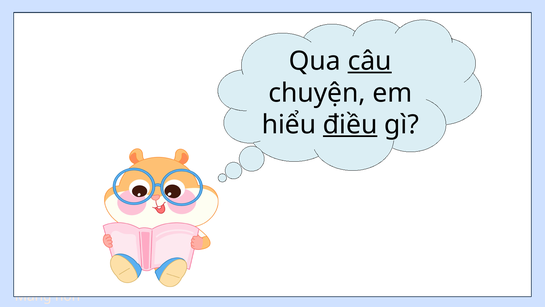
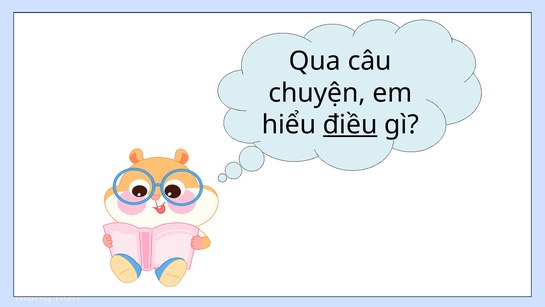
câu underline: present -> none (370, 61)
